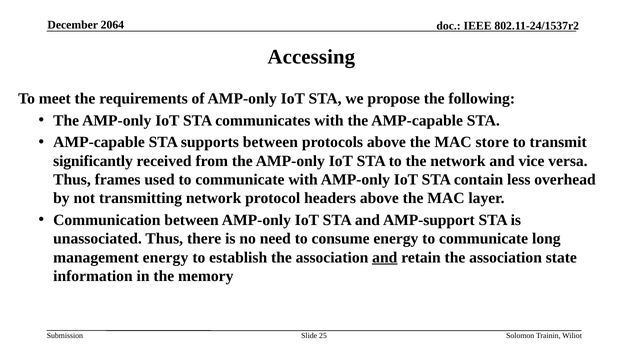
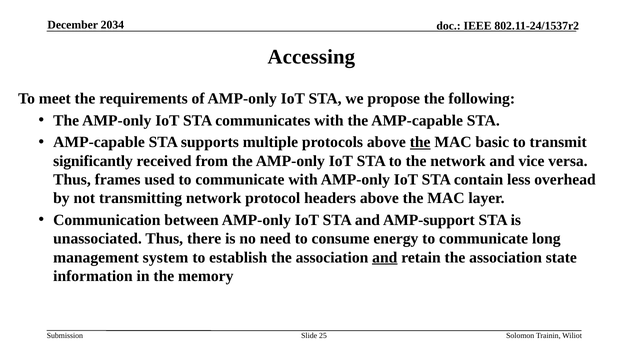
2064: 2064 -> 2034 (112, 25)
supports between: between -> multiple (270, 142)
the underline: none -> present (420, 142)
store: store -> basic (492, 142)
management energy: energy -> system (166, 258)
